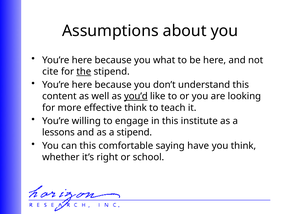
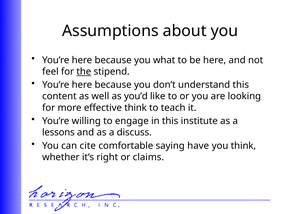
cite: cite -> feel (50, 72)
you’d underline: present -> none (136, 96)
a stipend: stipend -> discuss (134, 133)
can this: this -> cite (88, 146)
school: school -> claims (148, 157)
